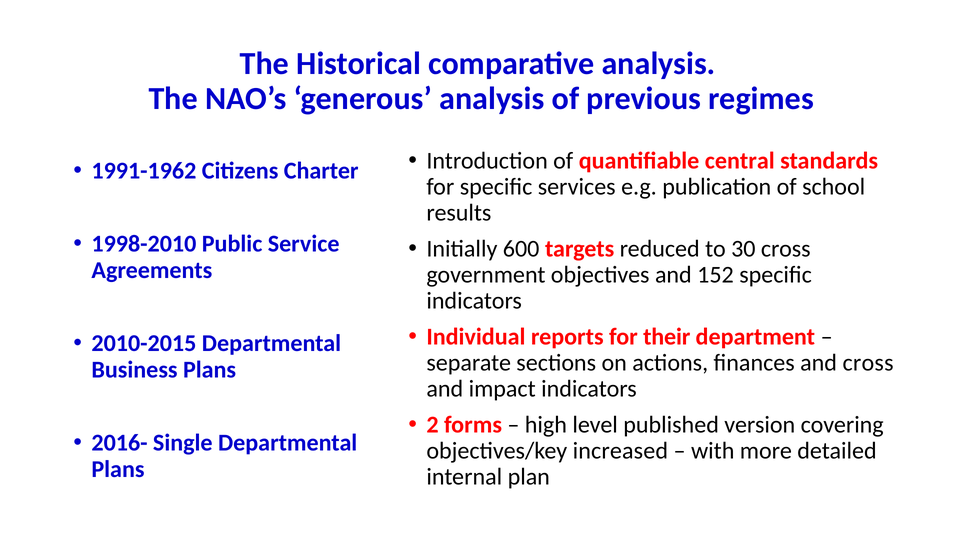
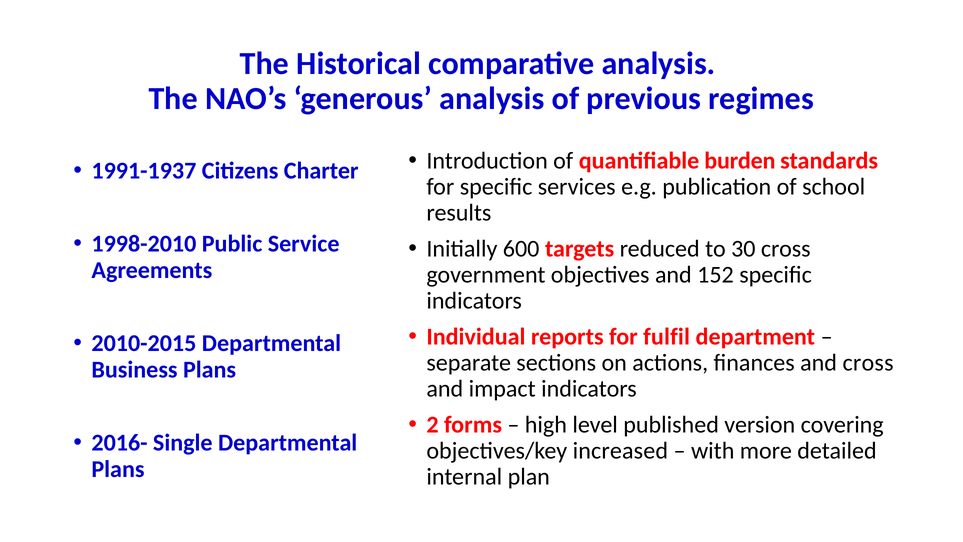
central: central -> burden (740, 161)
1991-1962: 1991-1962 -> 1991-1937 (144, 171)
their: their -> fulfil (667, 337)
